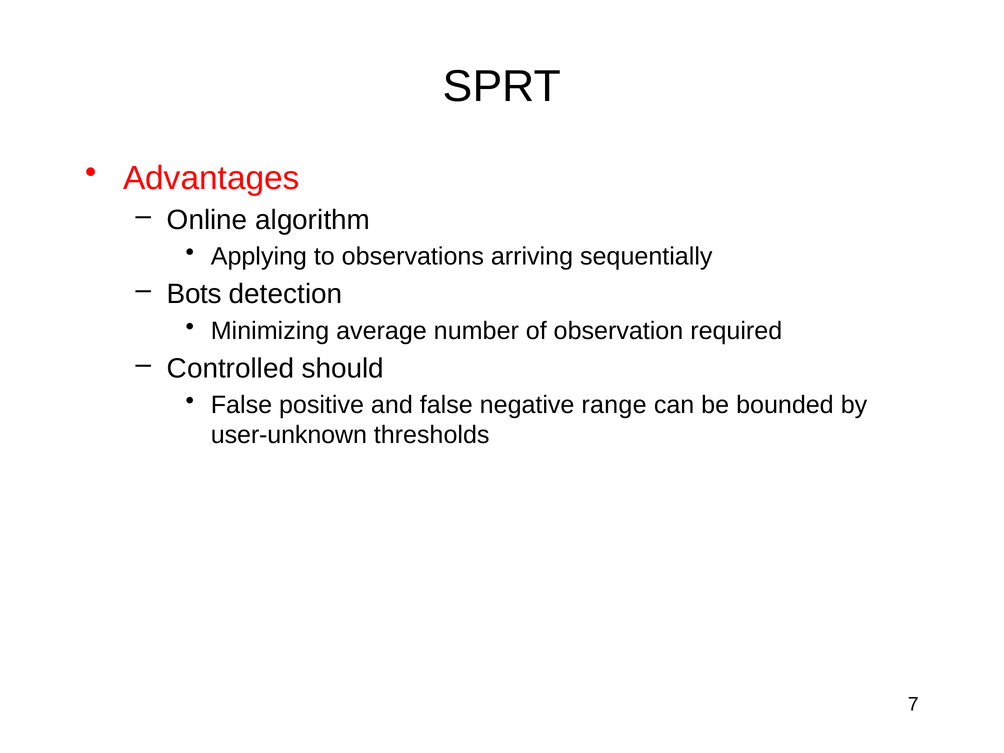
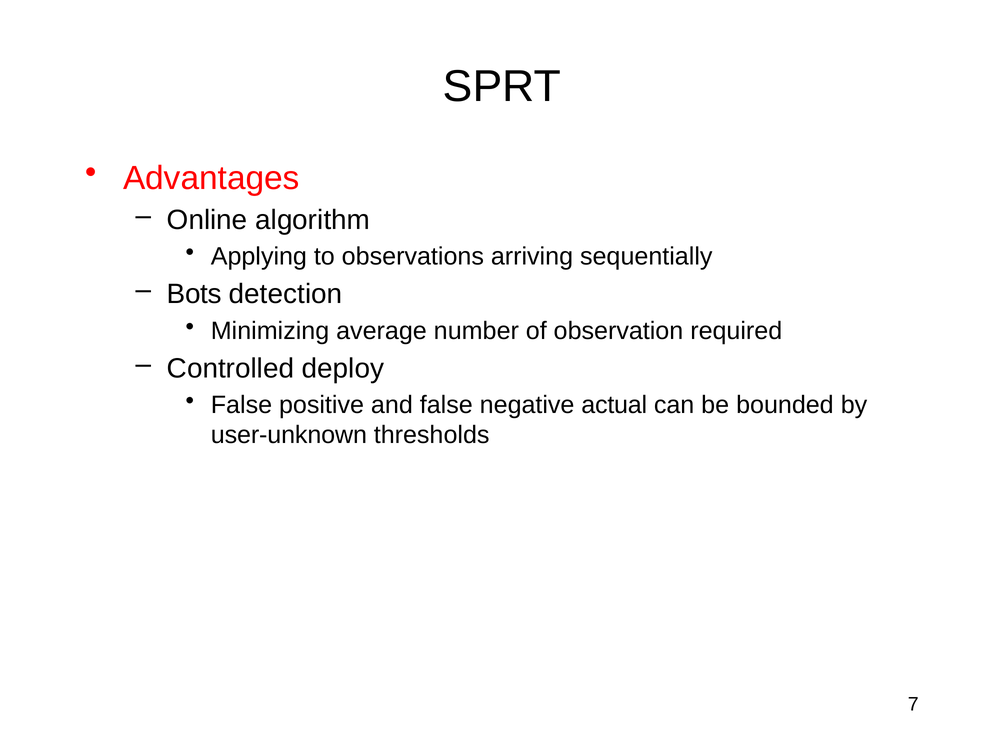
should: should -> deploy (343, 368)
range: range -> actual (614, 405)
